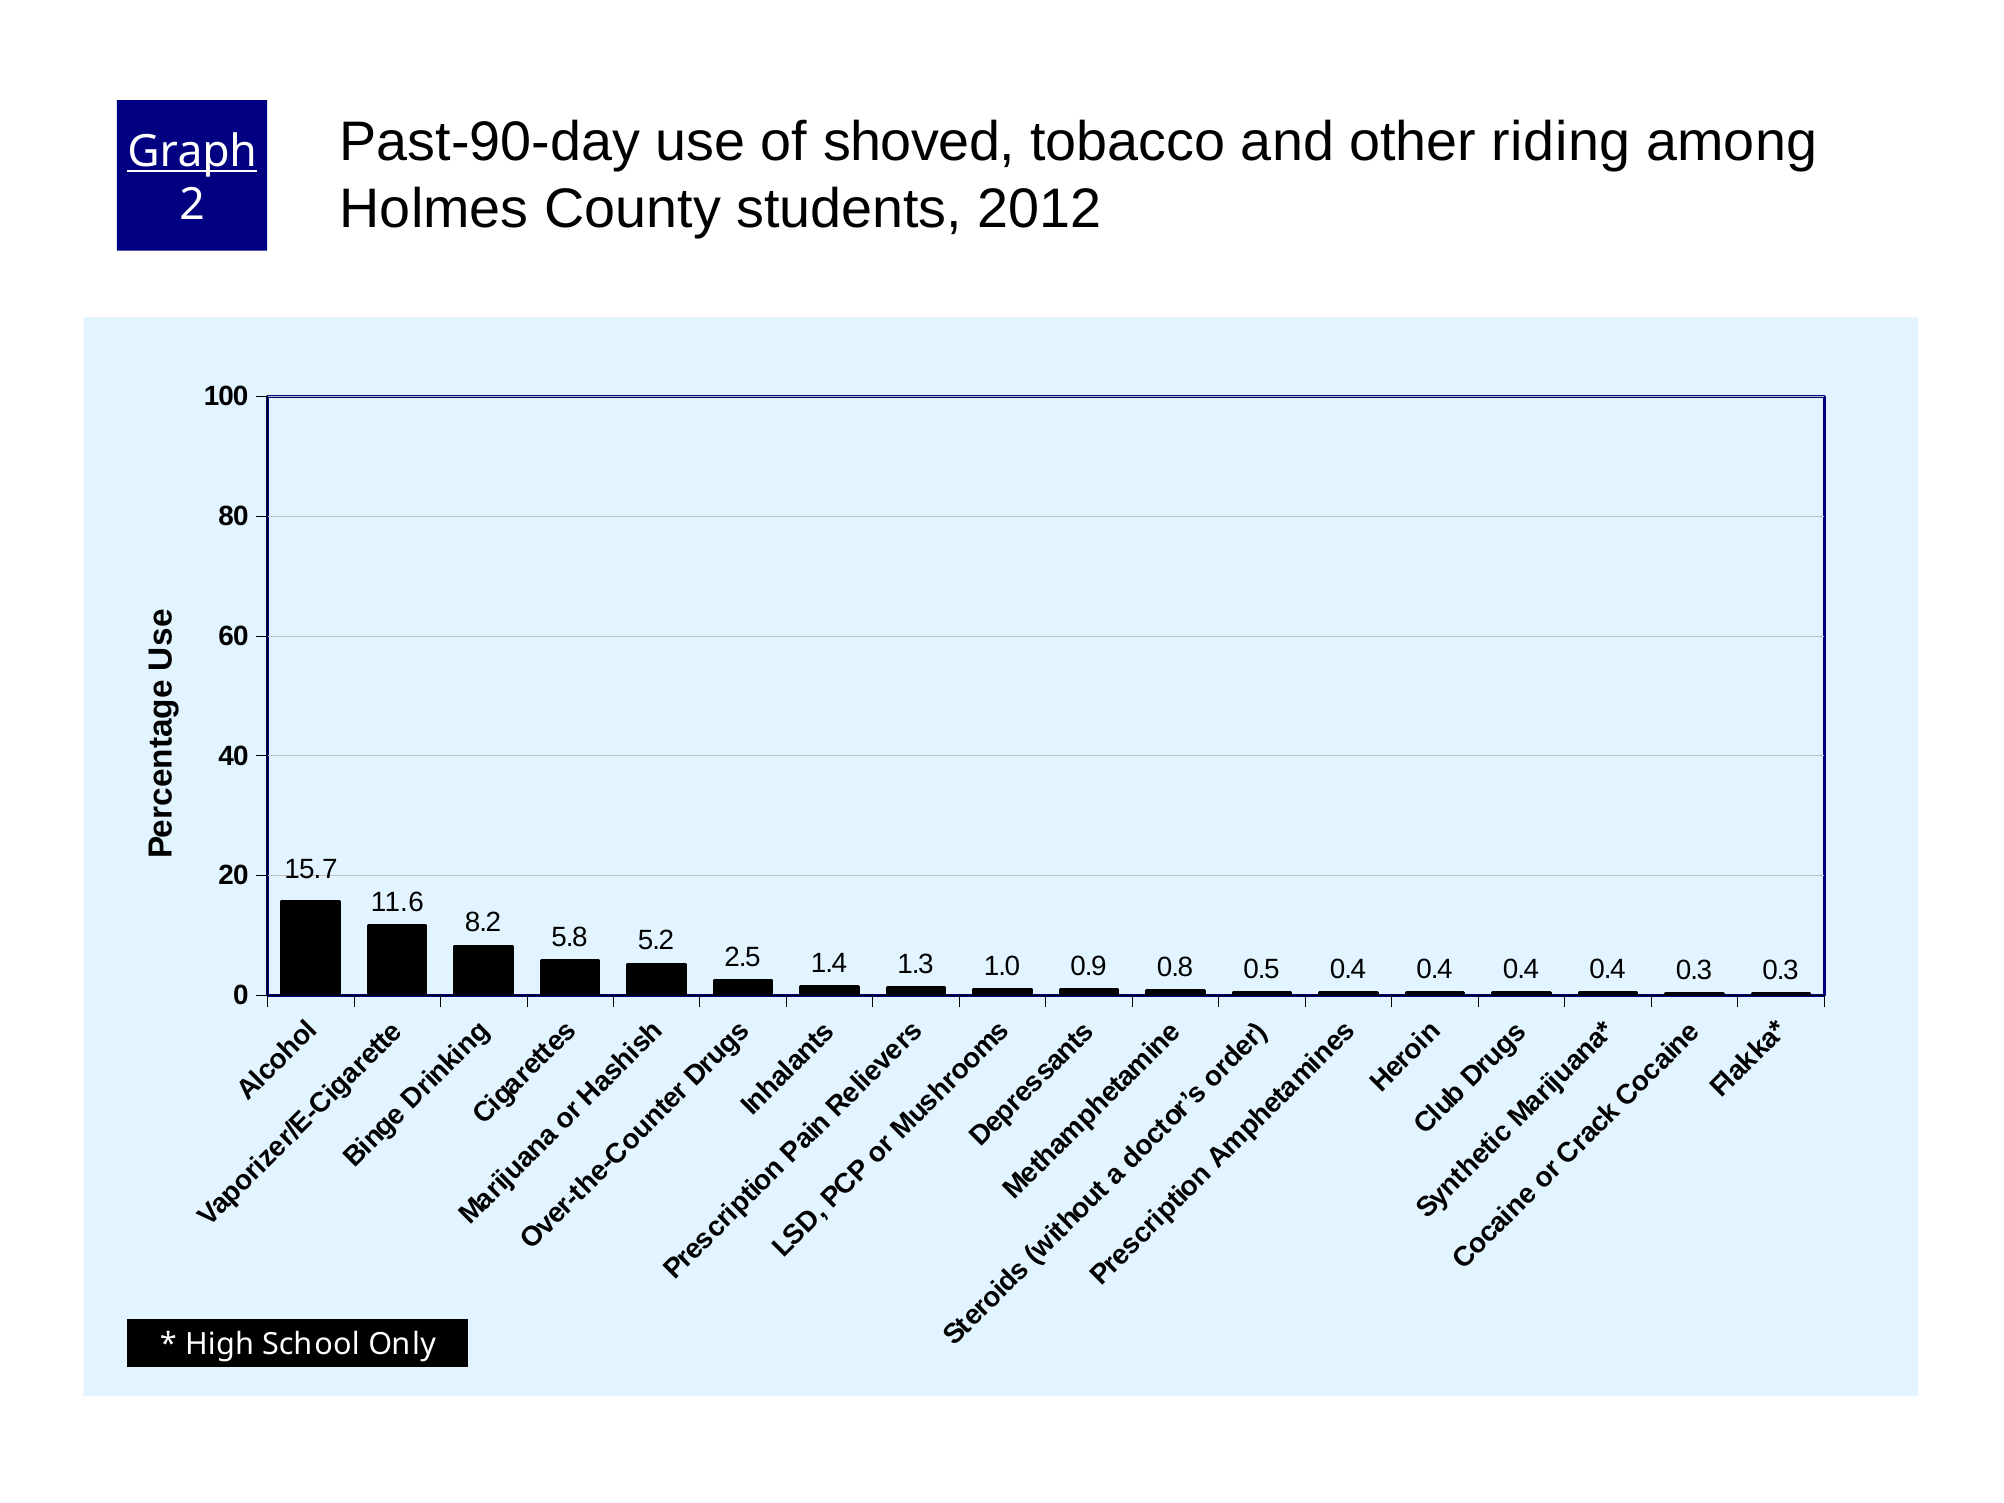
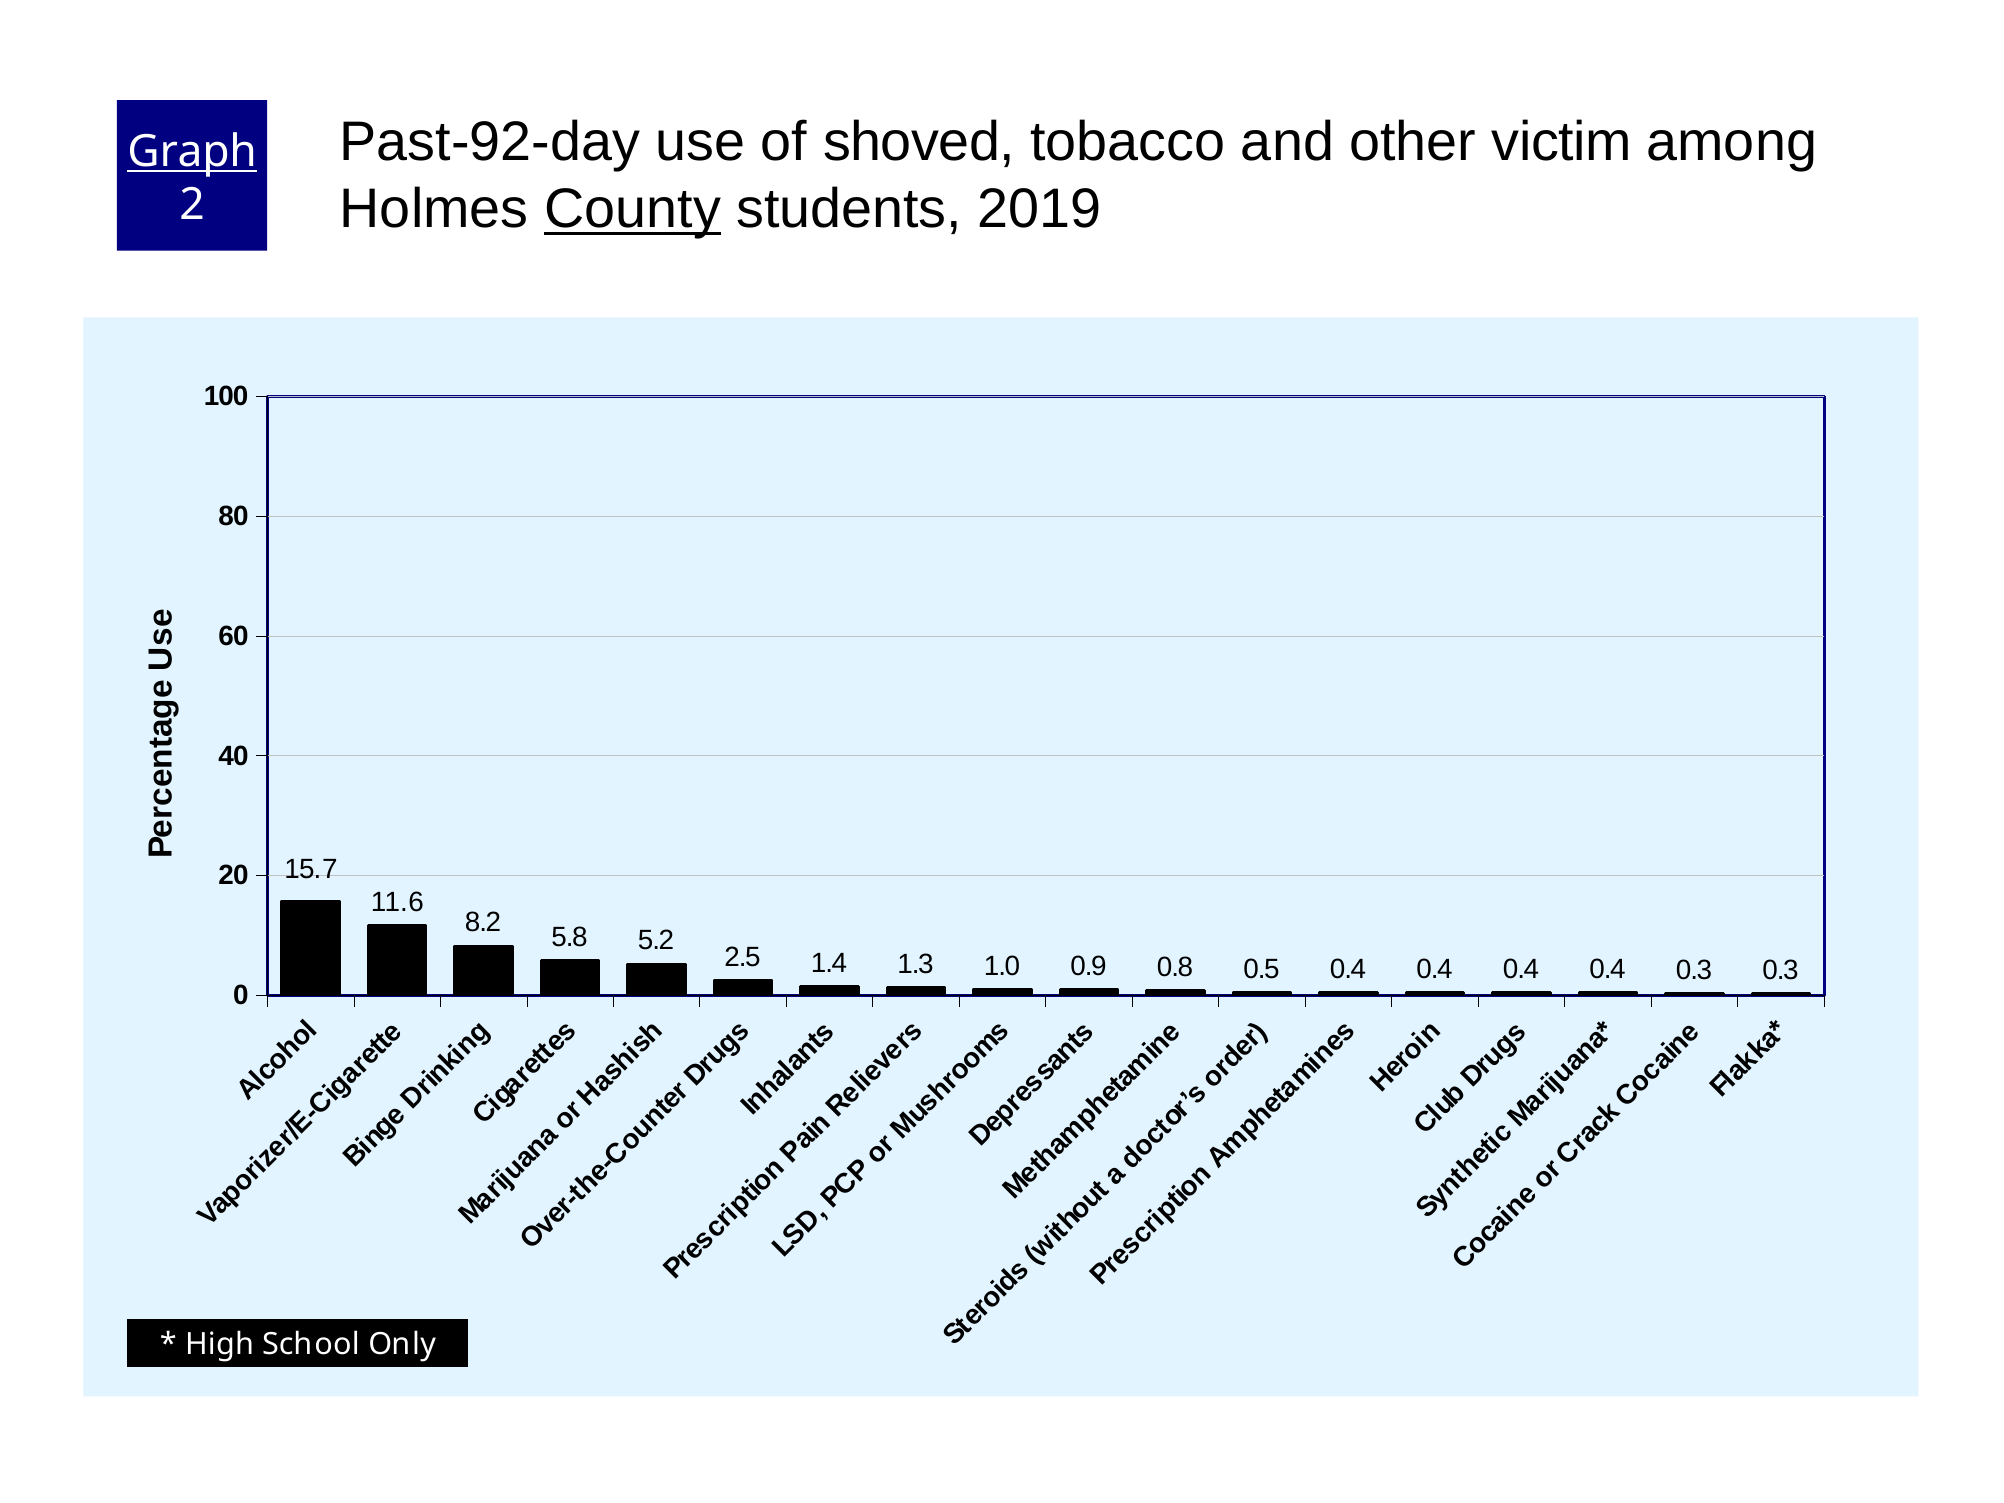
Past-90-day: Past-90-day -> Past-92-day (490, 143)
riding: riding -> victim (1562, 143)
County underline: none -> present (633, 209)
2012: 2012 -> 2019 (1040, 209)
